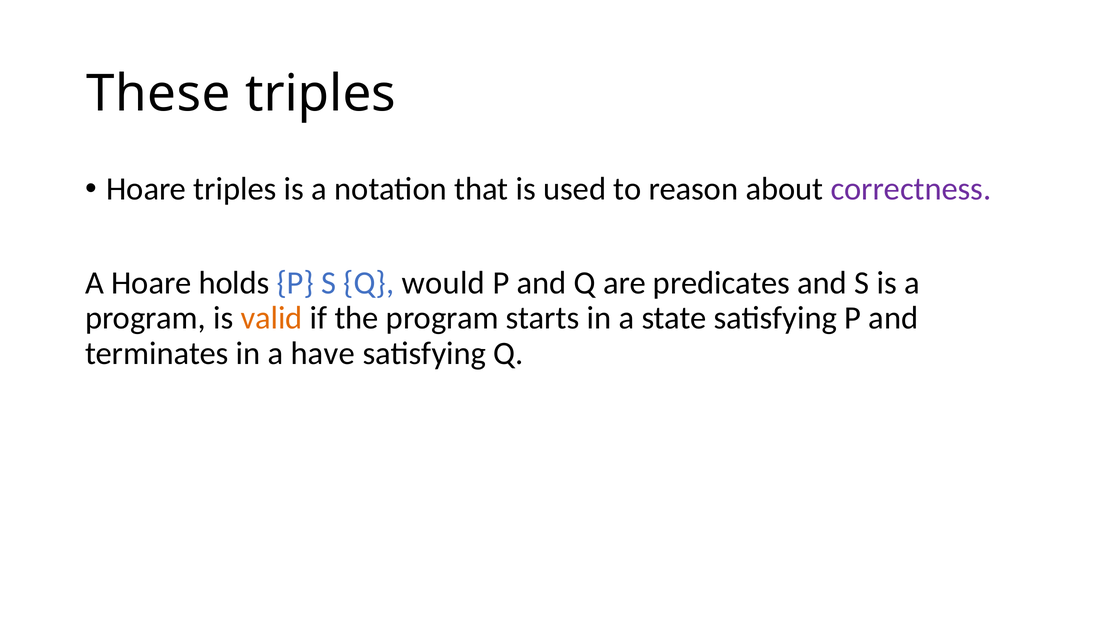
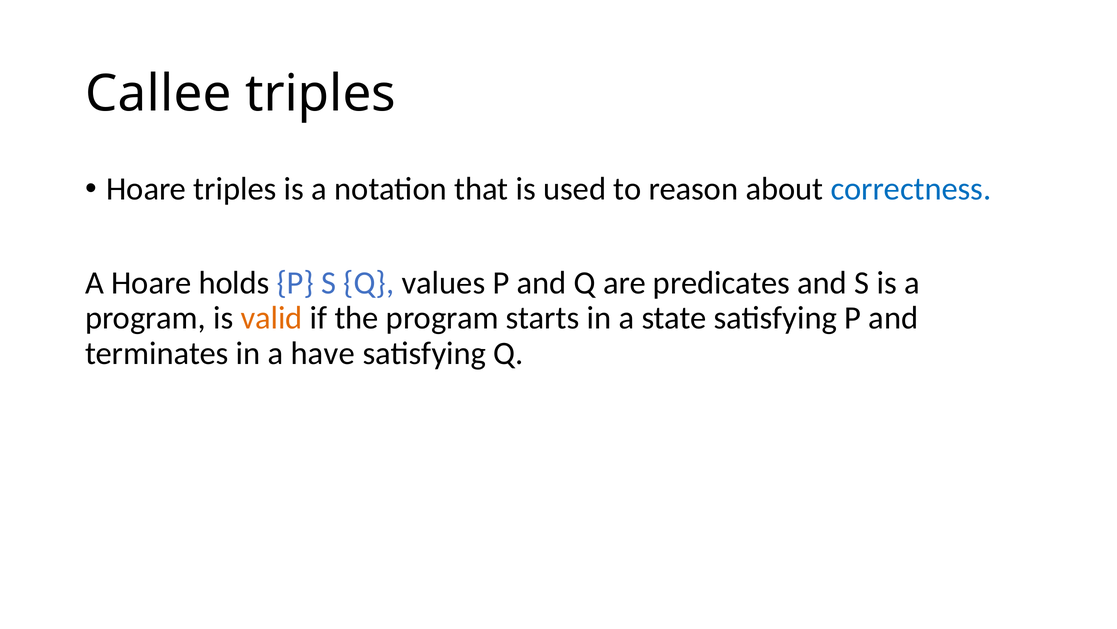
These: These -> Callee (158, 94)
correctness colour: purple -> blue (911, 189)
would: would -> values (444, 283)
